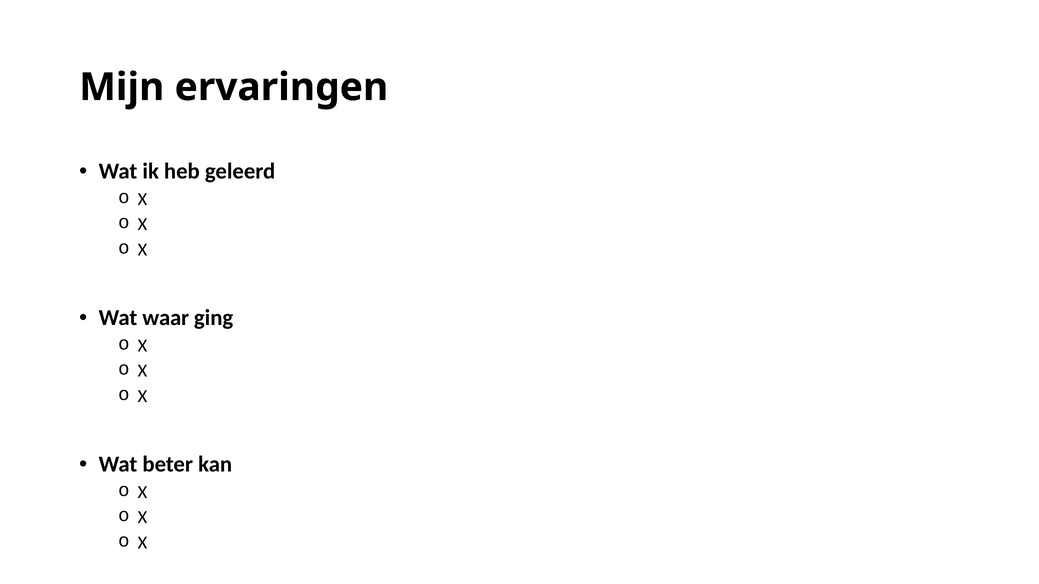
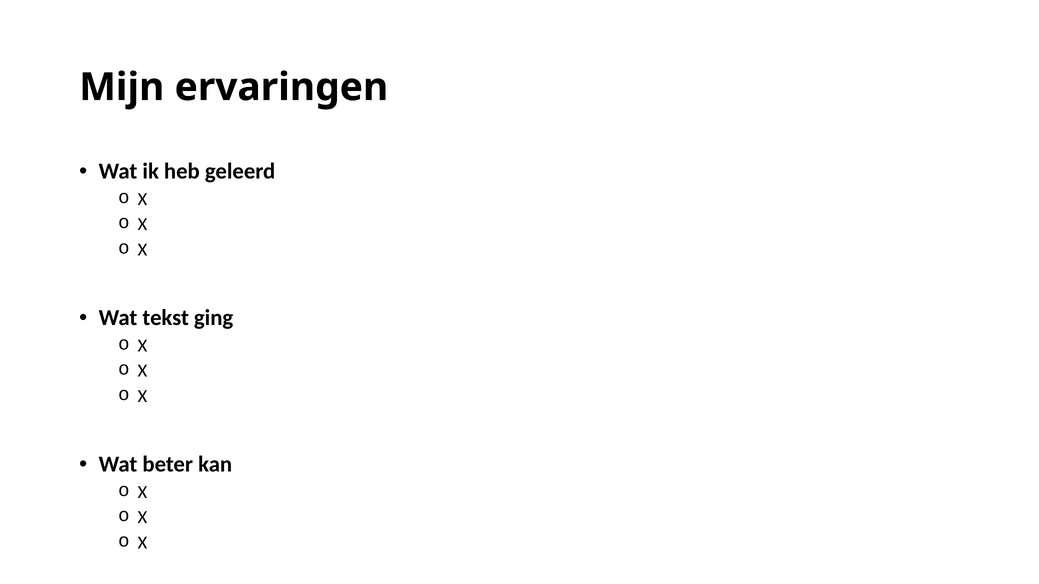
waar: waar -> tekst (166, 318)
